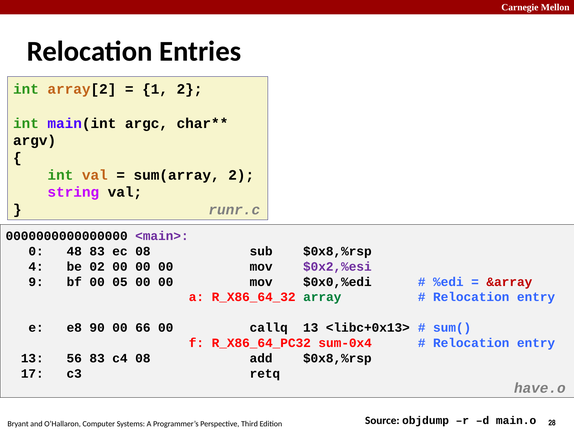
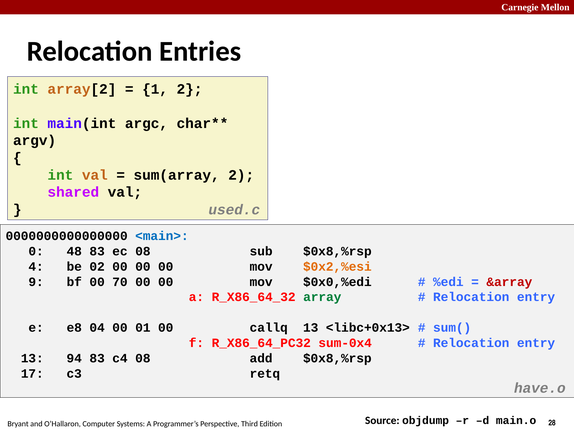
string: string -> shared (73, 192)
runr.c: runr.c -> used.c (234, 210)
<main> colour: purple -> blue (162, 236)
$0x2,%esi colour: purple -> orange (337, 267)
05: 05 -> 70 (120, 282)
90: 90 -> 04 (97, 328)
66: 66 -> 01 (143, 328)
56: 56 -> 94 (74, 359)
